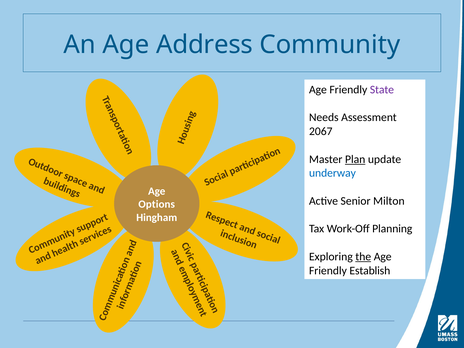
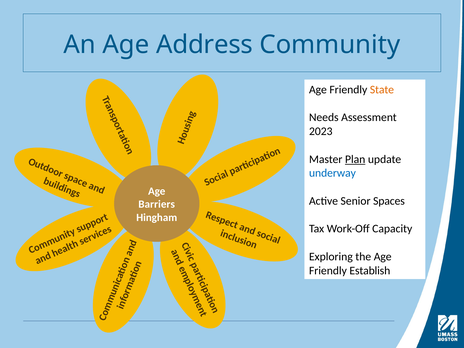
State colour: purple -> orange (382, 90)
2067: 2067 -> 2023 (321, 131)
Milton: Milton -> Spaces (389, 201)
Options: Options -> Barriers (157, 204)
Planning: Planning -> Capacity (392, 229)
the underline: present -> none (363, 257)
